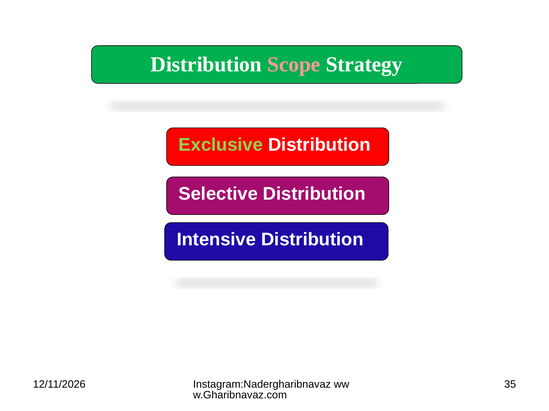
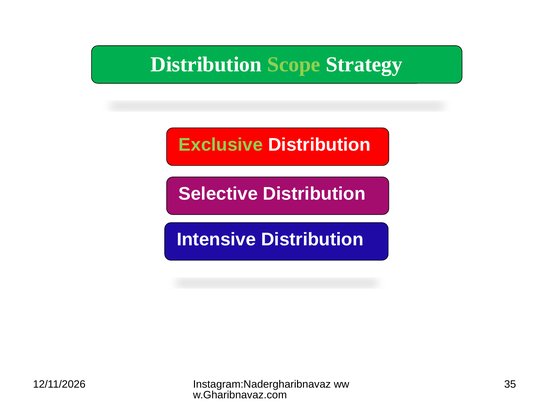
Scope colour: pink -> light green (294, 65)
